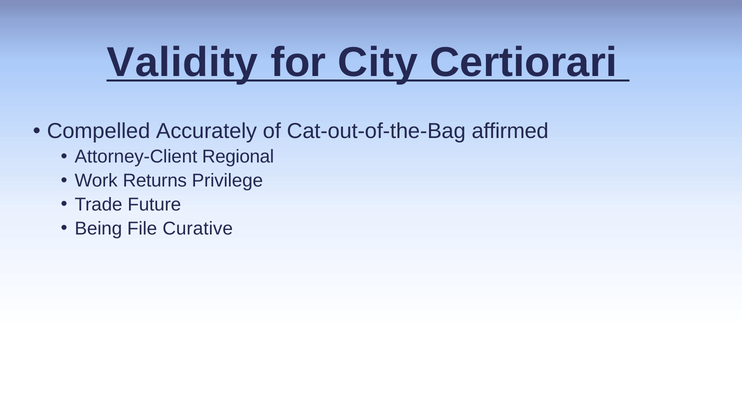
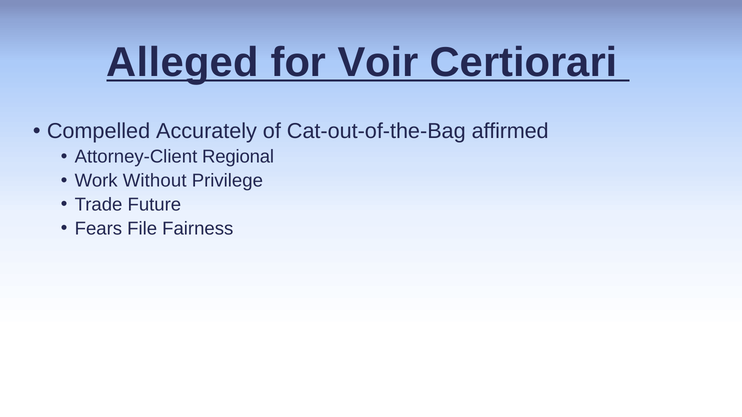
Validity: Validity -> Alleged (183, 62)
City: City -> Voir (378, 62)
Returns: Returns -> Without (155, 181)
Being: Being -> Fears (98, 229)
Curative: Curative -> Fairness (198, 229)
